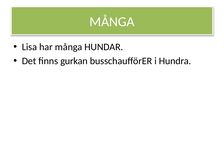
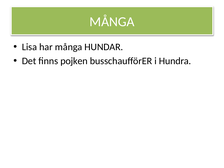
gurkan: gurkan -> pojken (74, 61)
